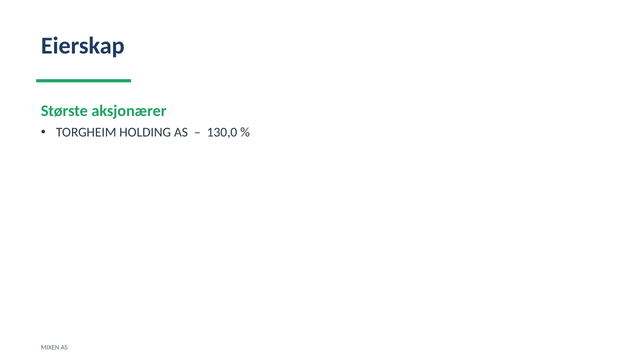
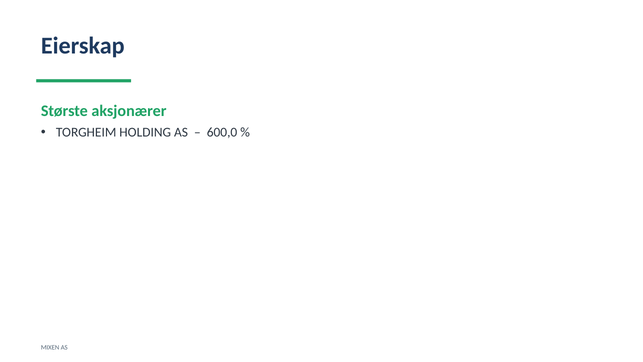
130,0: 130,0 -> 600,0 (222, 132)
